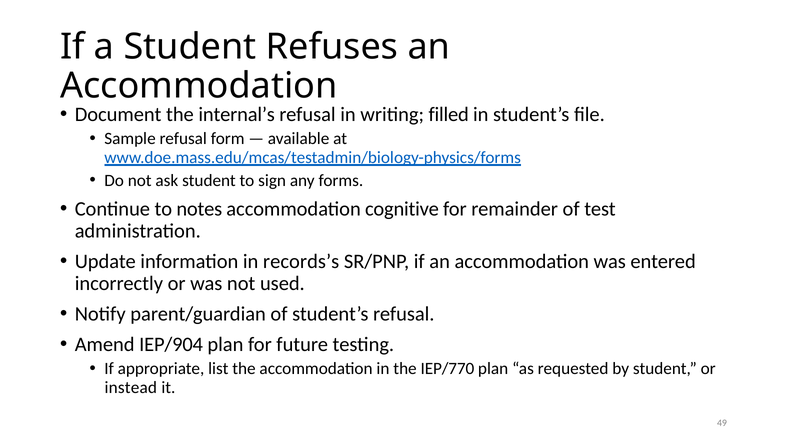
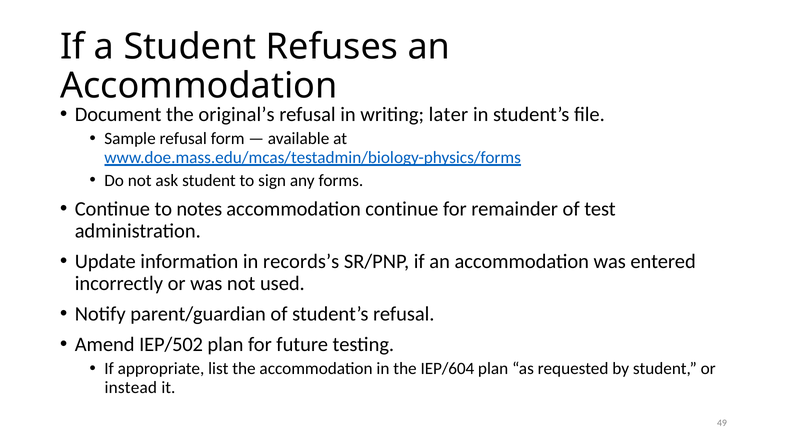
internal’s: internal’s -> original’s (237, 114)
filled: filled -> later (448, 114)
accommodation cognitive: cognitive -> continue (402, 209)
IEP/904: IEP/904 -> IEP/502 (171, 344)
IEP/770: IEP/770 -> IEP/604 (447, 368)
